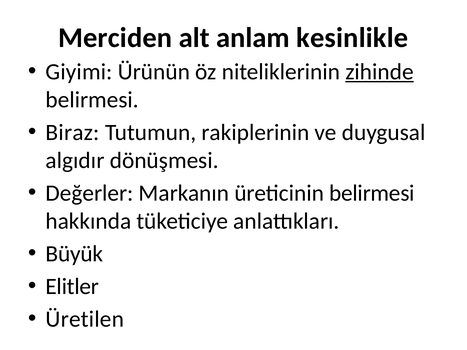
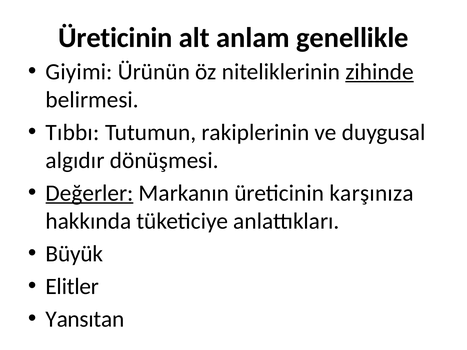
Merciden: Merciden -> Üreticinin (115, 38)
kesinlikle: kesinlikle -> genellikle (352, 38)
Biraz: Biraz -> Tıbbı (73, 132)
Değerler underline: none -> present (89, 193)
üreticinin belirmesi: belirmesi -> karşınıza (372, 193)
Üretilen: Üretilen -> Yansıtan (85, 319)
